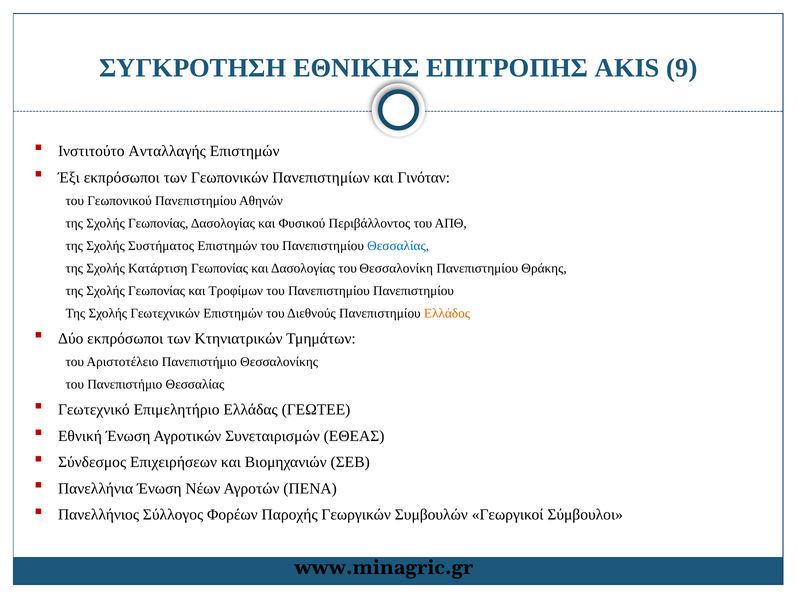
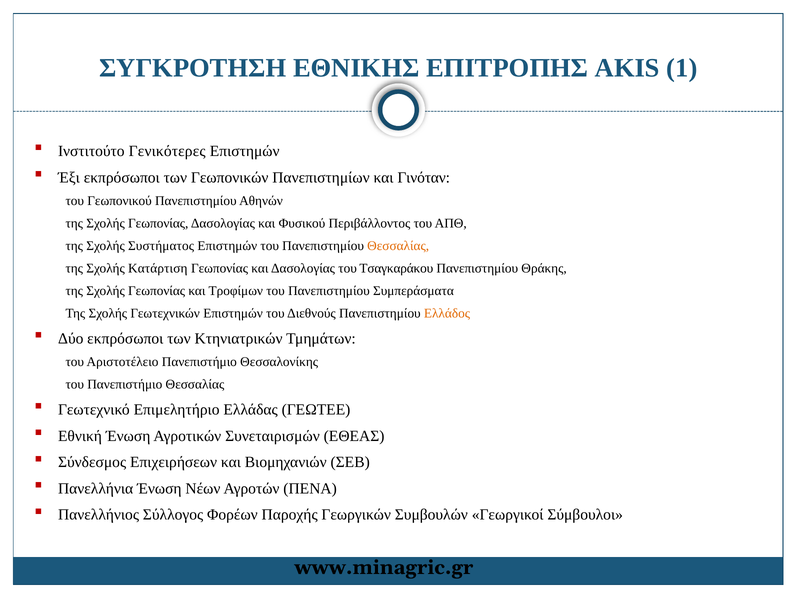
9: 9 -> 1 (682, 68)
Ανταλλαγής: Ανταλλαγής -> Γενικότερες (167, 151)
Θεσσαλίας colour: blue -> orange (398, 246)
Θεσσαλονίκη: Θεσσαλονίκη -> Τσαγκαράκου (396, 268)
Πανεπιστημίου Πανεπιστημίου: Πανεπιστημίου -> Συμπεράσματα (413, 291)
